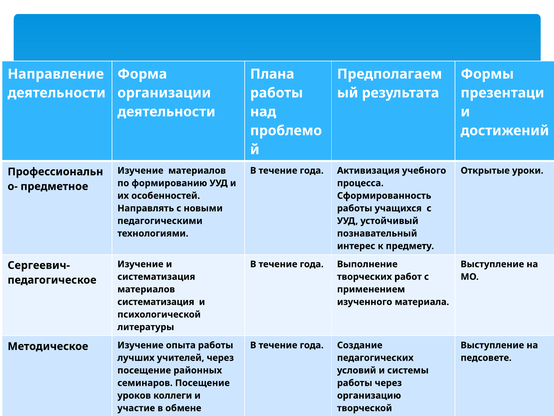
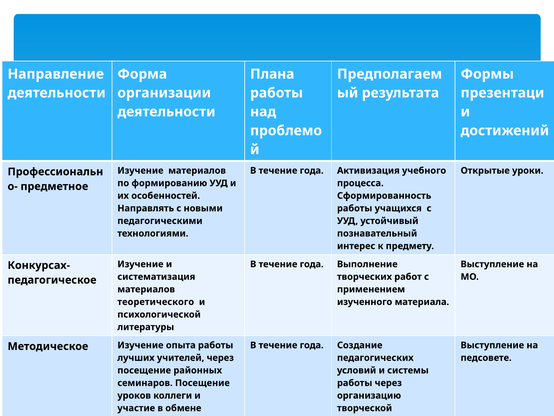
Сергеевич-: Сергеевич- -> Конкурсах- (39, 265)
систематизация: систематизация -> теоретического (156, 302)
